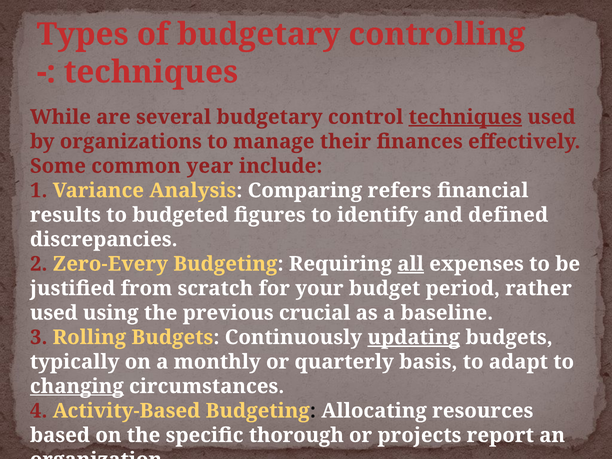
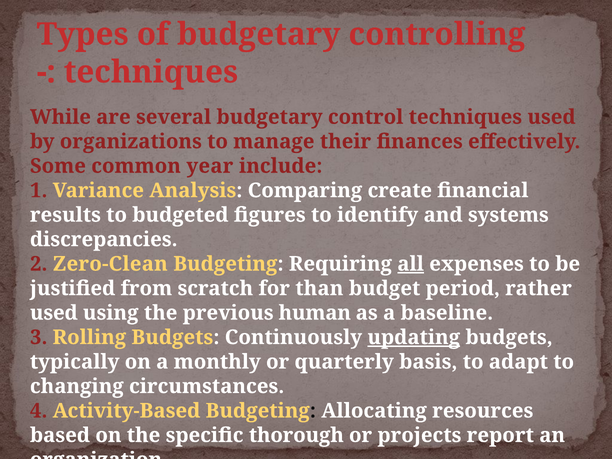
techniques underline: present -> none (465, 117)
refers: refers -> create (400, 191)
defined: defined -> systems (508, 215)
Zero-Every: Zero-Every -> Zero-Clean (110, 264)
your: your -> than (319, 288)
crucial: crucial -> human (315, 313)
changing underline: present -> none (77, 386)
